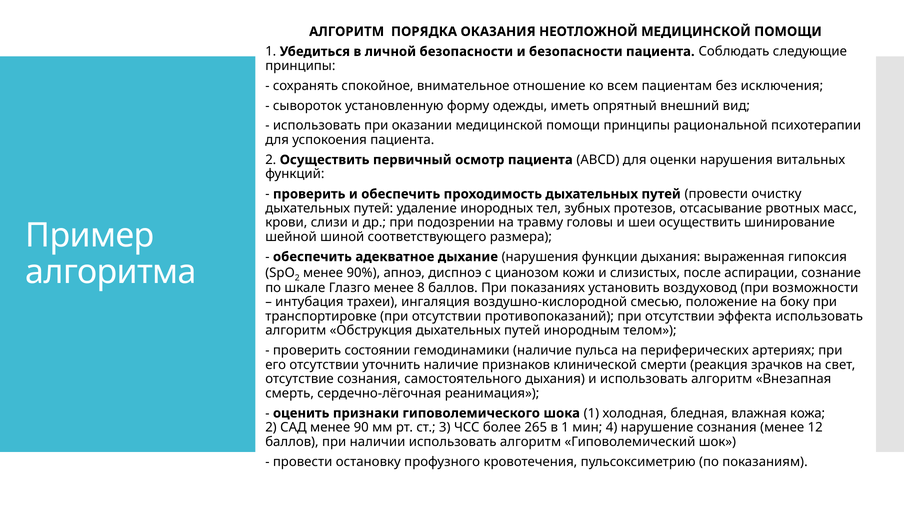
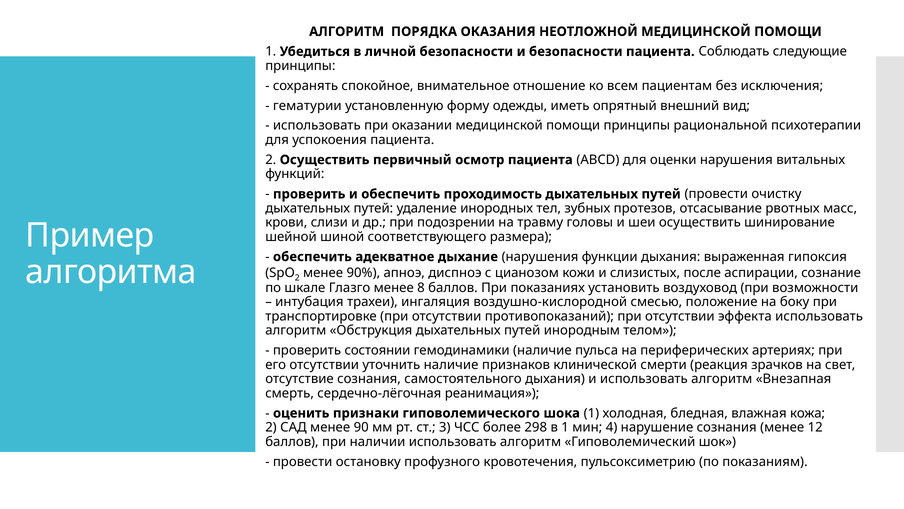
сывороток: сывороток -> гематурии (307, 106)
265: 265 -> 298 (536, 427)
